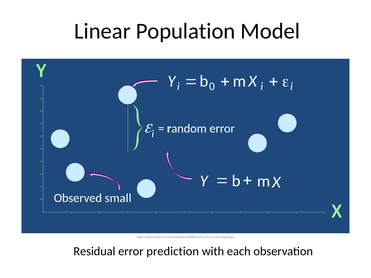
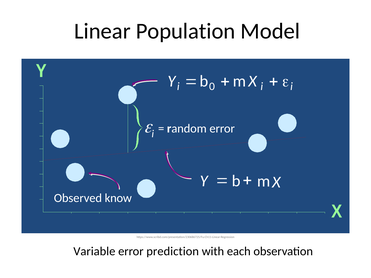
small: small -> know (118, 198)
Residual: Residual -> Variable (94, 252)
